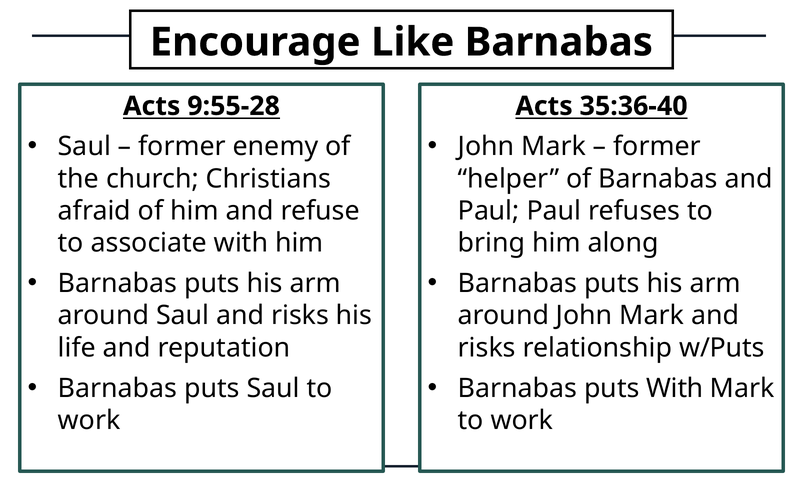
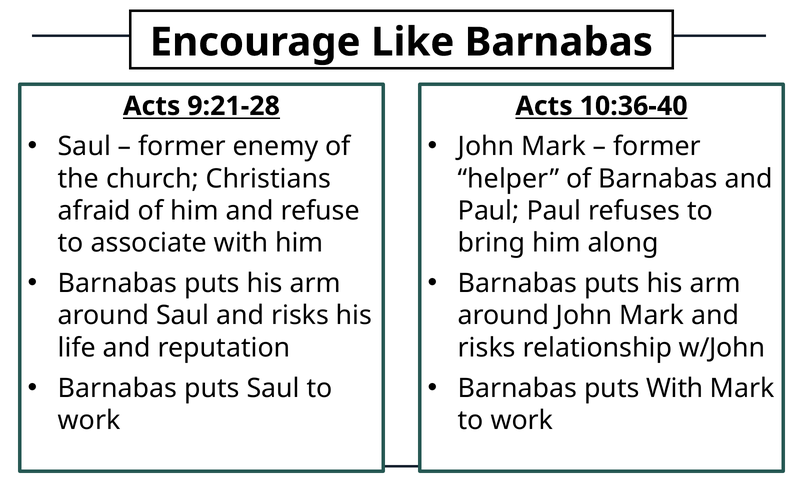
9:55-28: 9:55-28 -> 9:21-28 (234, 106)
35:36-40: 35:36-40 -> 10:36-40 (634, 106)
w/Puts: w/Puts -> w/John (722, 348)
